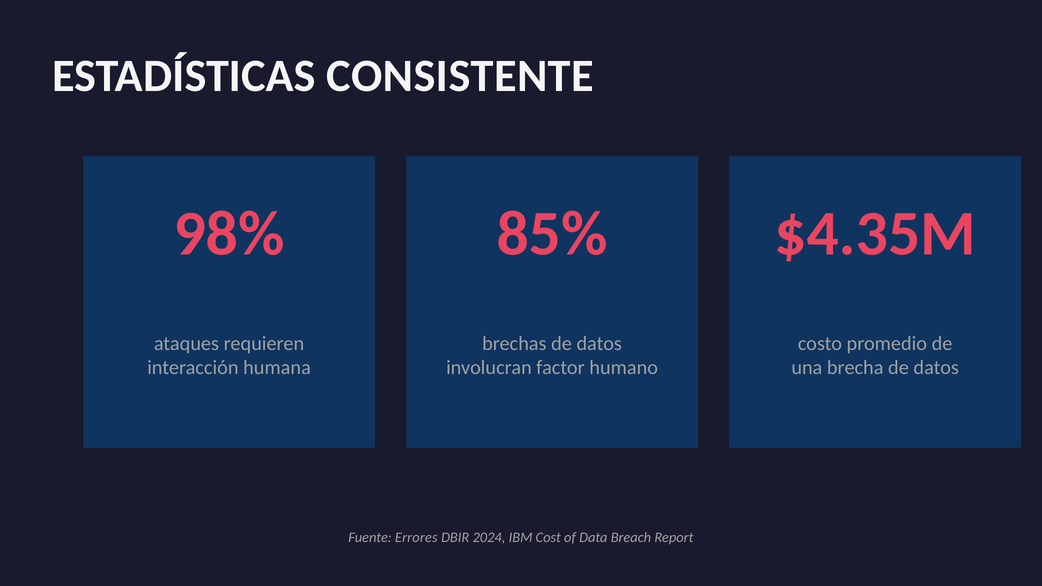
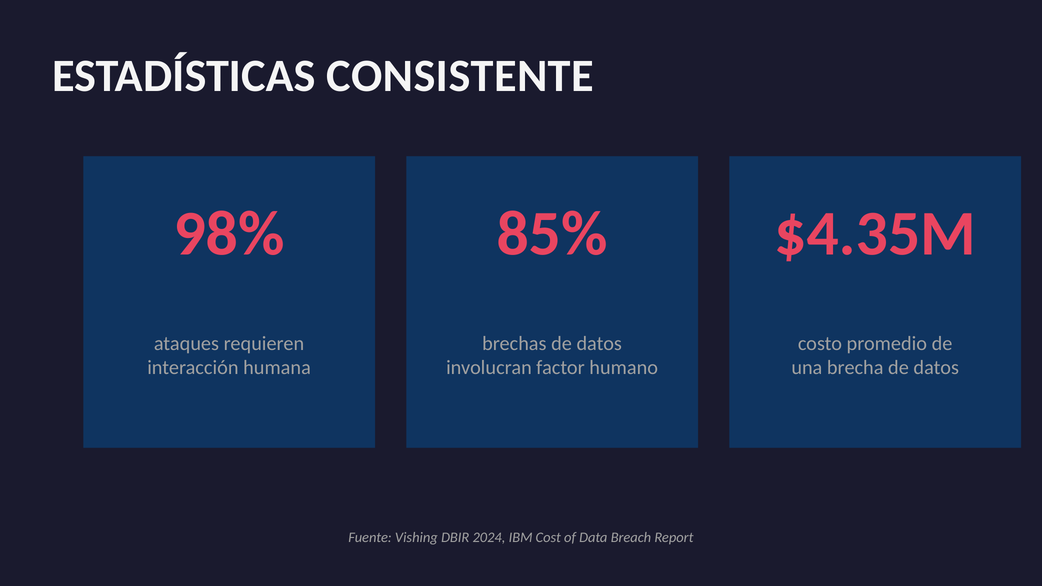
Errores: Errores -> Vishing (416, 538)
